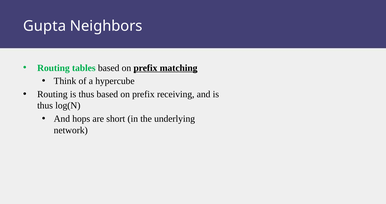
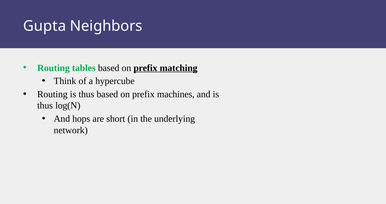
receiving: receiving -> machines (176, 94)
